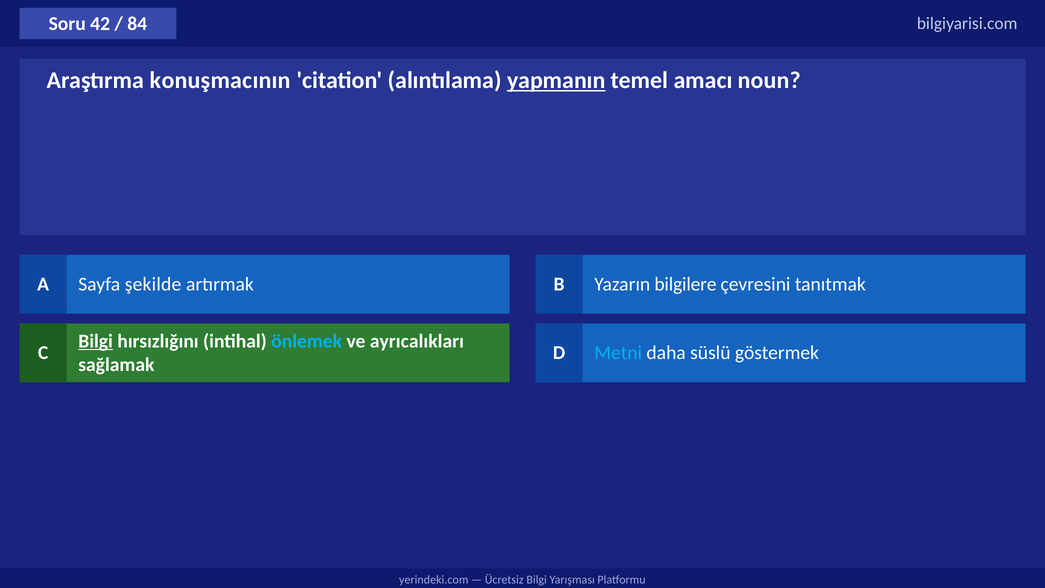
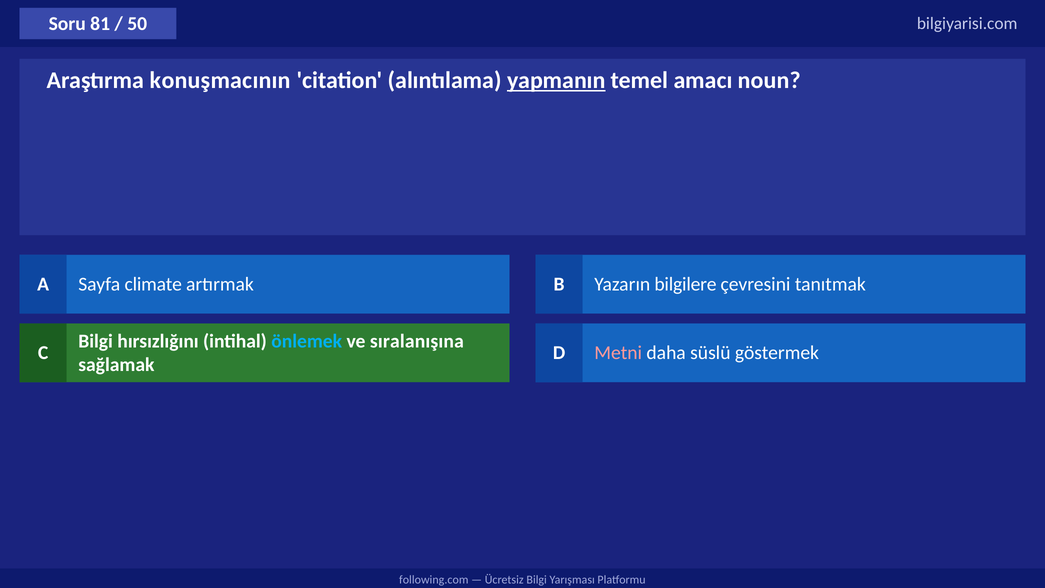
42: 42 -> 81 (100, 24)
84: 84 -> 50 (137, 24)
şekilde: şekilde -> climate (153, 284)
Bilgi underline: present -> none (96, 341)
ayrıcalıkları: ayrıcalıkları -> sıralanışına (417, 341)
Metni colour: light blue -> pink (618, 353)
yerindeki.com: yerindeki.com -> following.com (434, 580)
